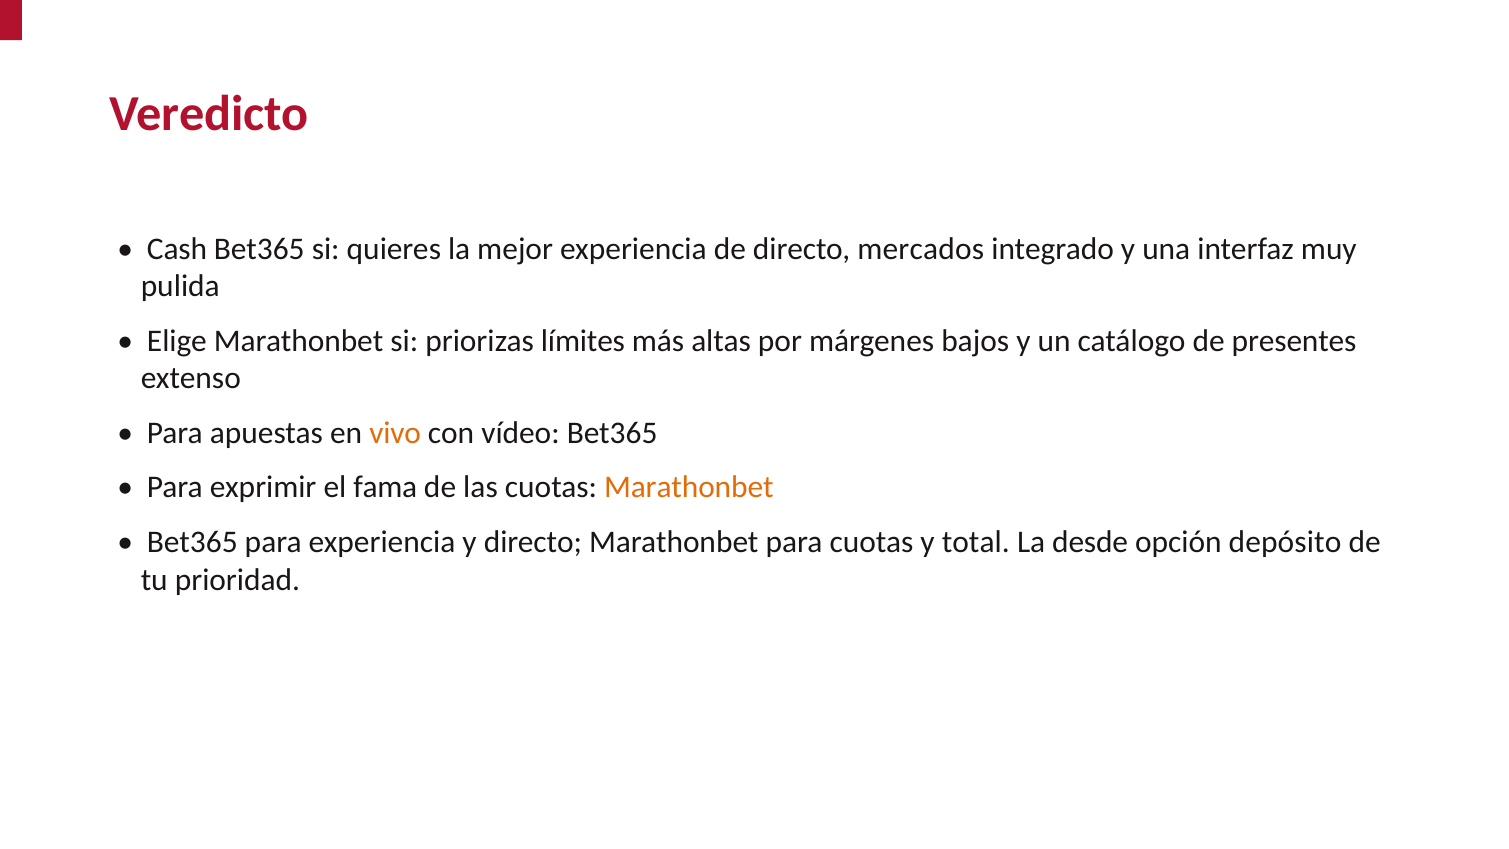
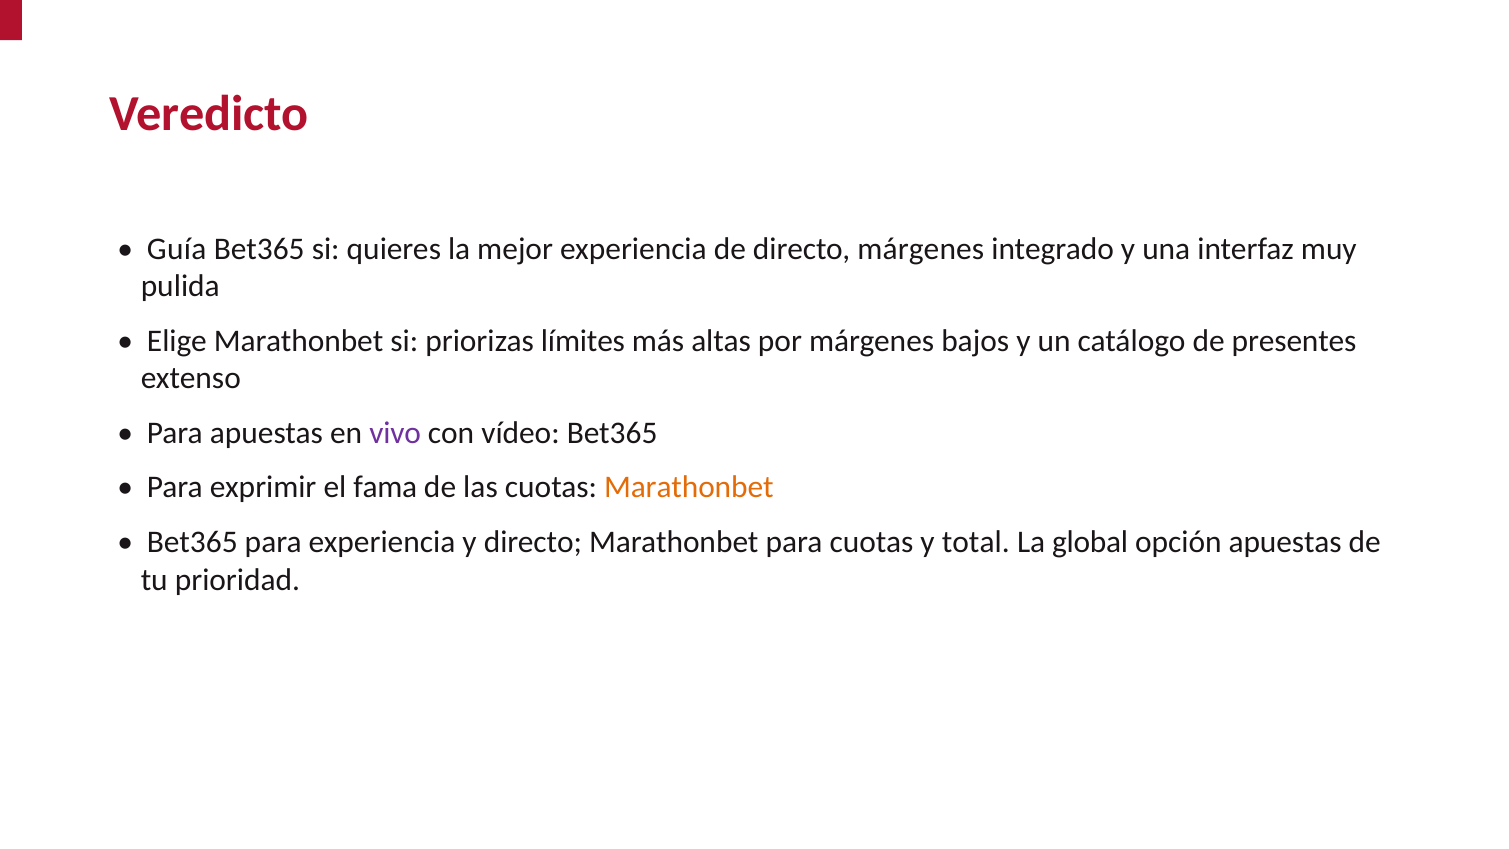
Cash: Cash -> Guía (177, 249)
directo mercados: mercados -> márgenes (921, 249)
vivo colour: orange -> purple (395, 433)
desde: desde -> global (1090, 542)
opción depósito: depósito -> apuestas (1285, 542)
